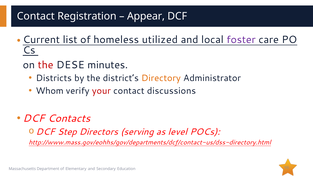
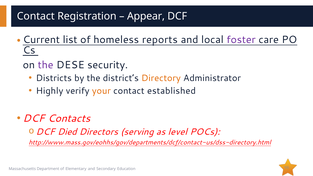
utilized: utilized -> reports (160, 40)
the colour: red -> purple (46, 65)
minutes: minutes -> security (108, 65)
Whom: Whom -> Highly (50, 91)
your colour: red -> orange (101, 91)
discussions: discussions -> established (171, 91)
Step: Step -> Died (67, 132)
